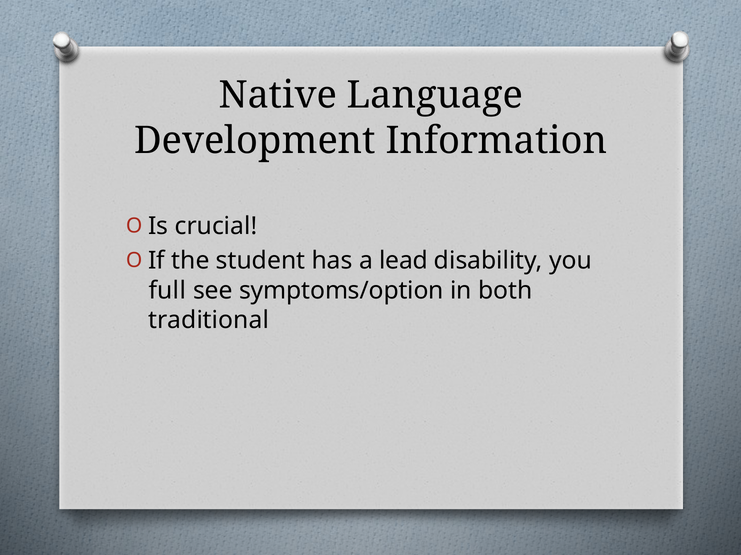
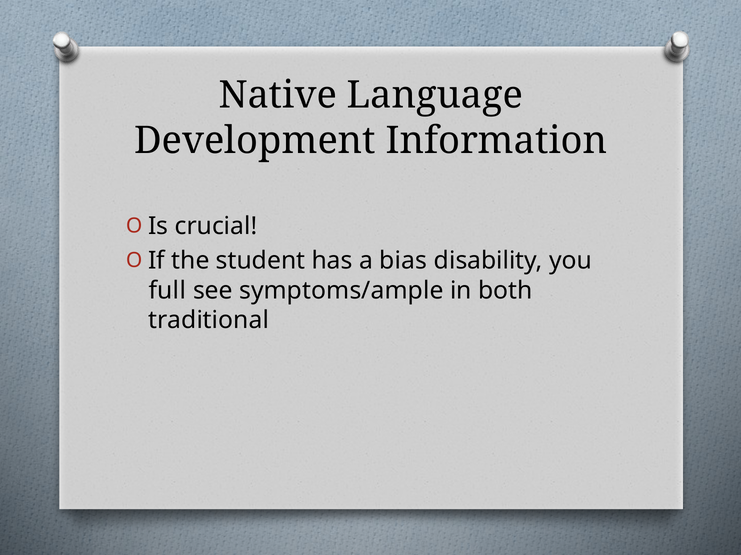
lead: lead -> bias (403, 261)
symptoms/option: symptoms/option -> symptoms/ample (341, 291)
